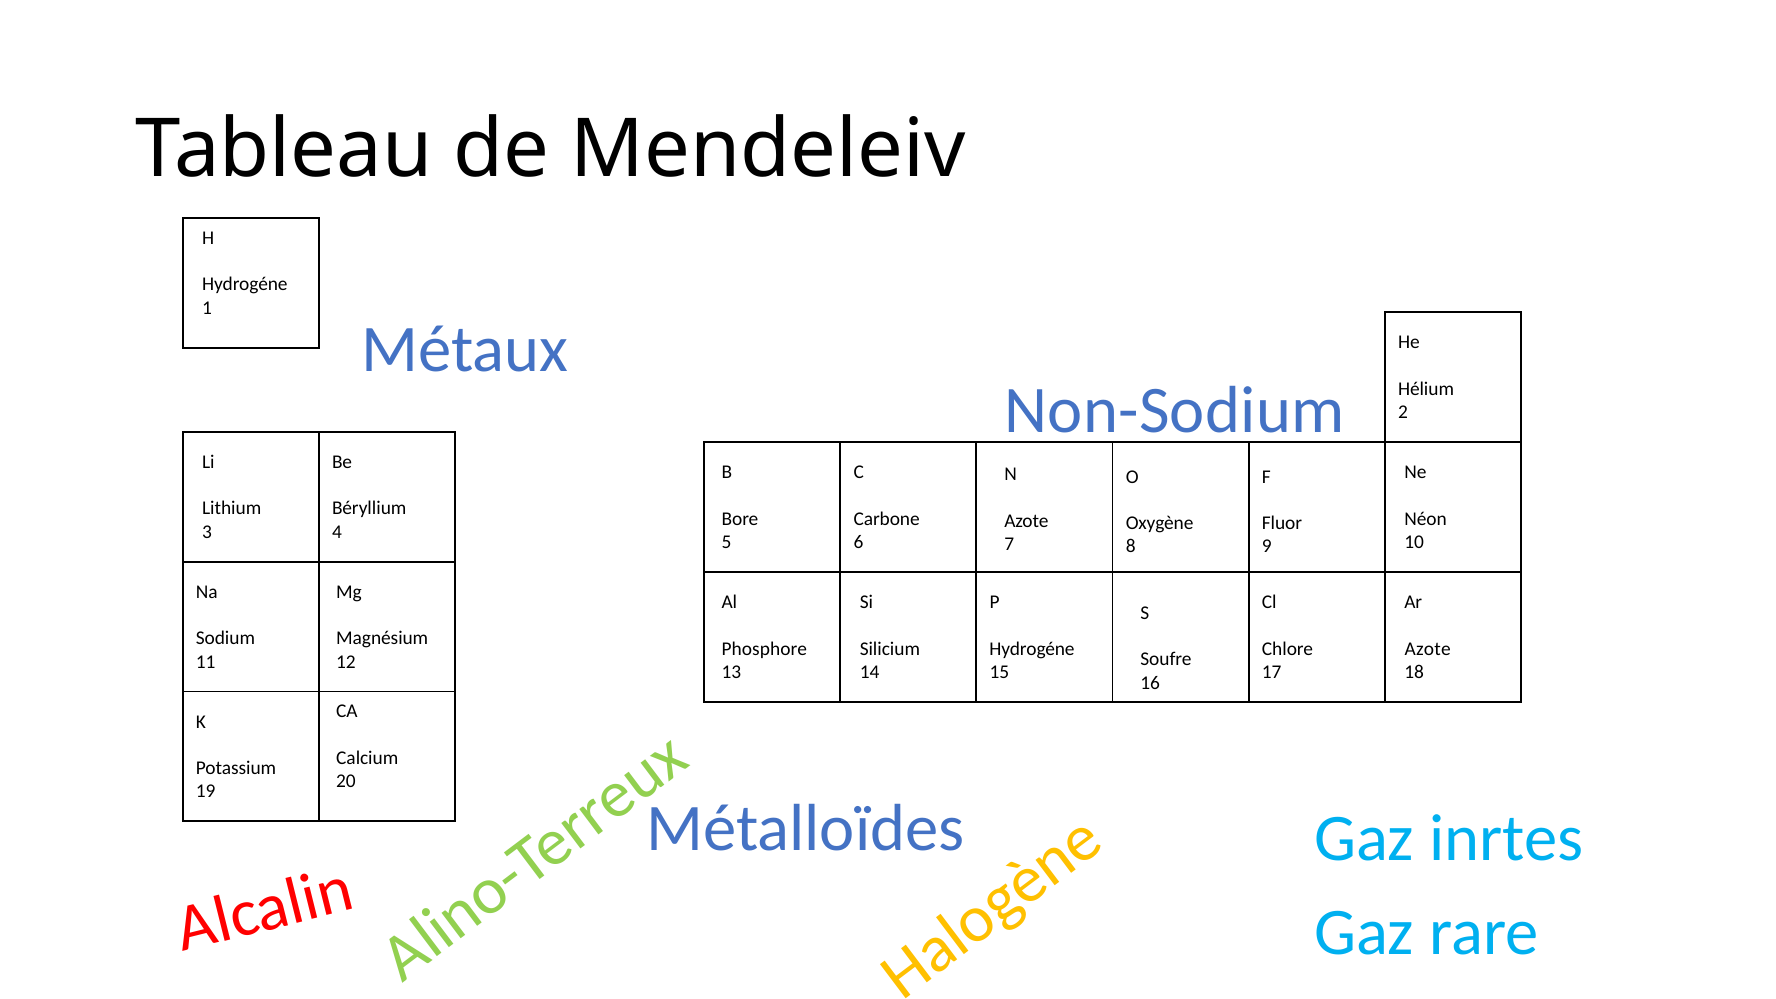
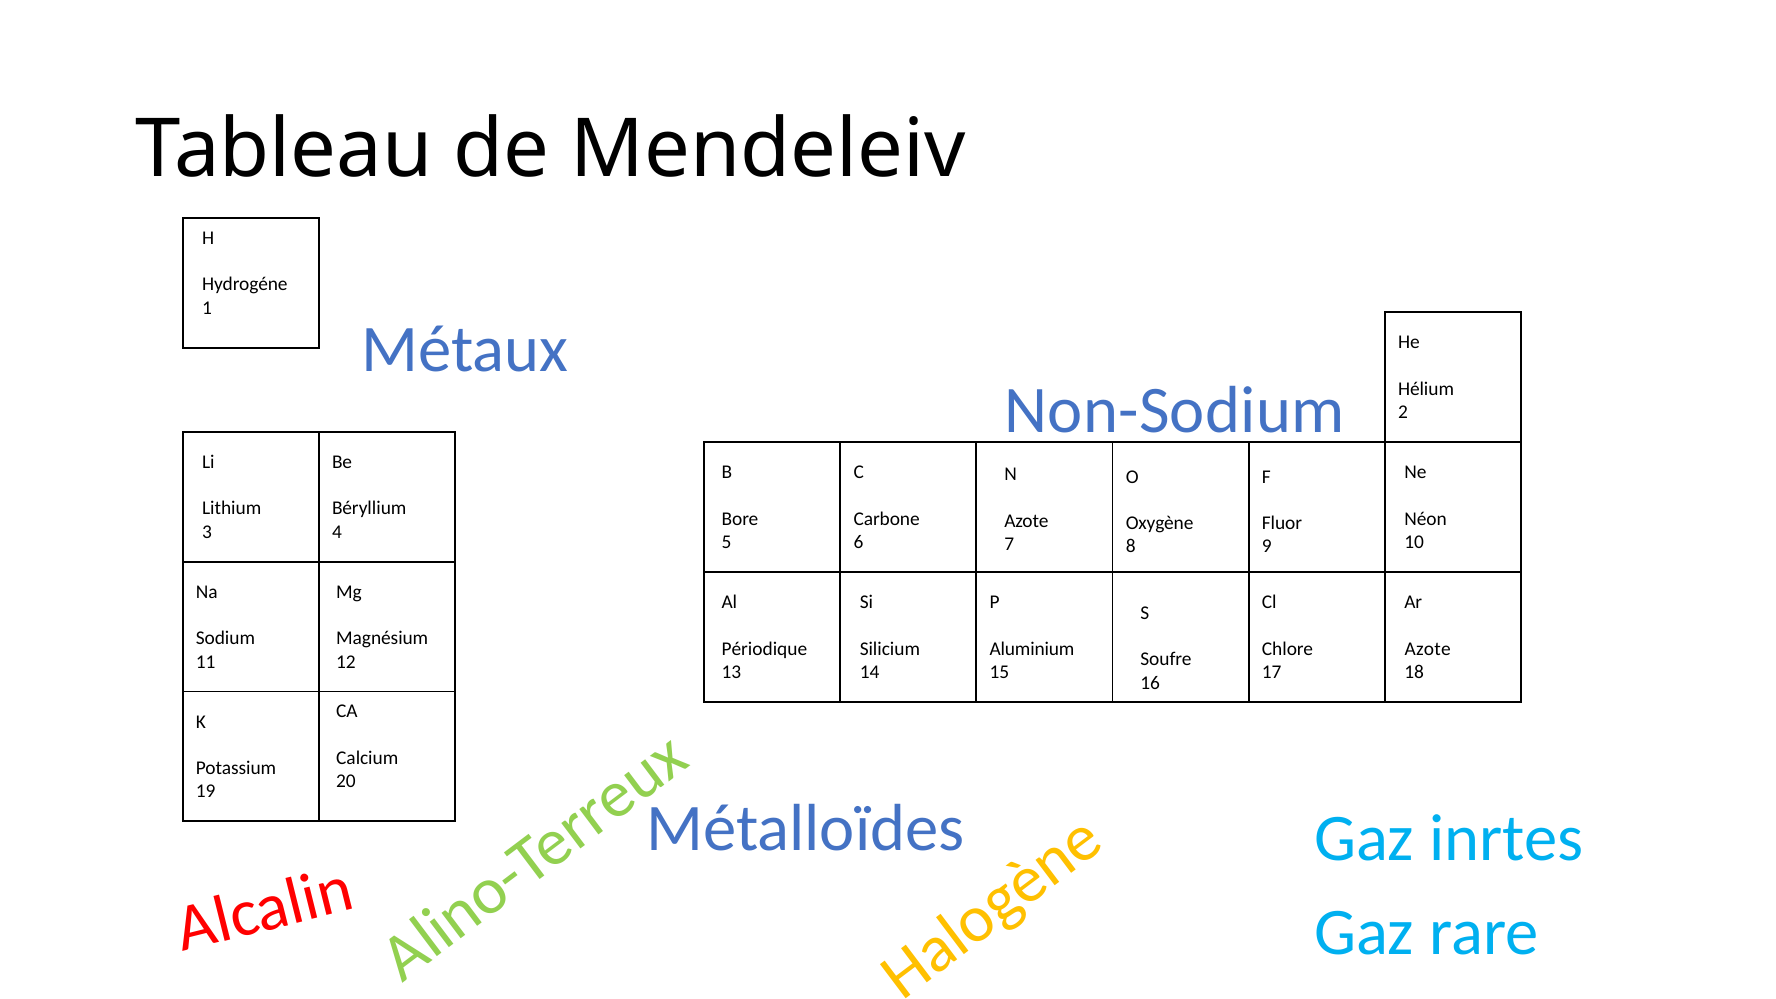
Phosphore: Phosphore -> Périodique (764, 649)
Hydrogéne: Hydrogéne -> Aluminium (1032, 649)
